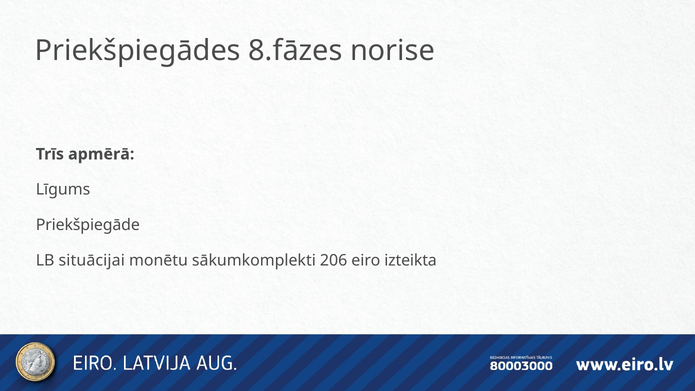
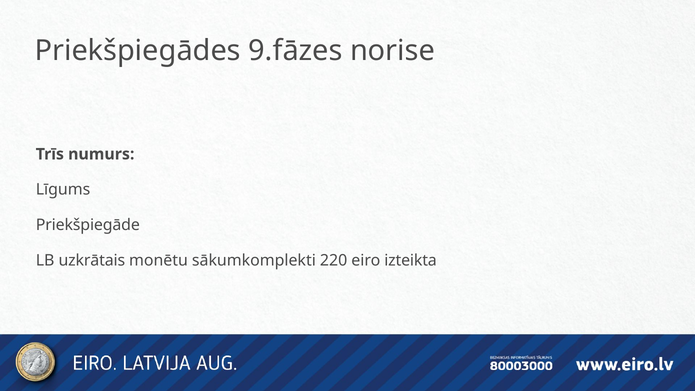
8.fāzes: 8.fāzes -> 9.fāzes (295, 51)
apmērā: apmērā -> numurs (101, 154)
situācijai: situācijai -> uzkrātais (92, 261)
206: 206 -> 220 (334, 261)
